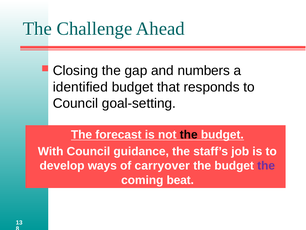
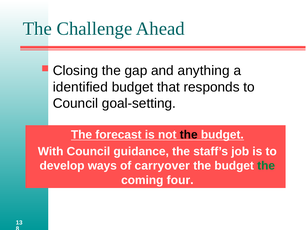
numbers: numbers -> anything (204, 71)
the colour: purple -> green (266, 165)
beat: beat -> four (180, 180)
